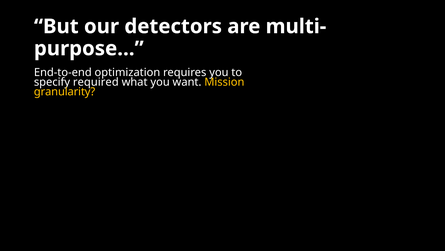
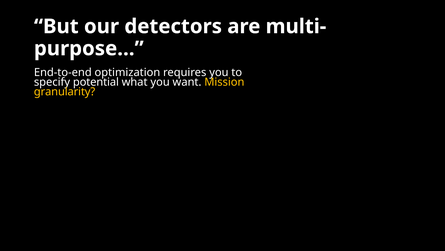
required: required -> potential (96, 82)
